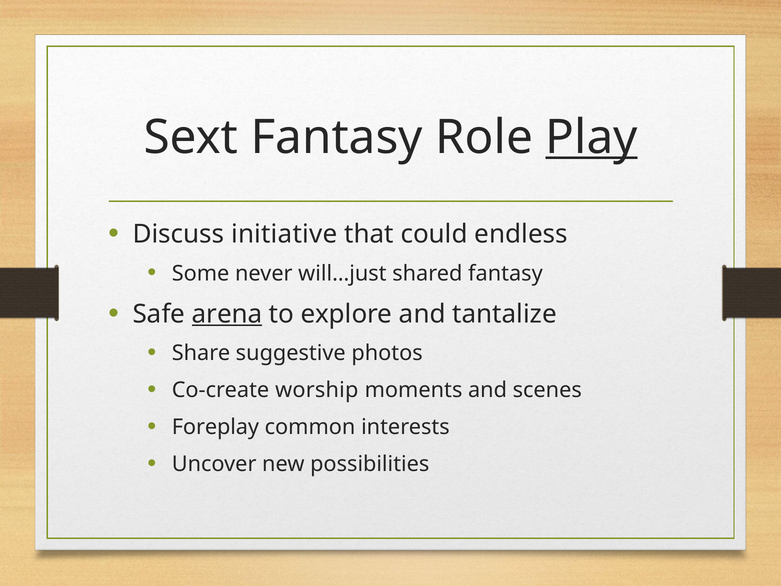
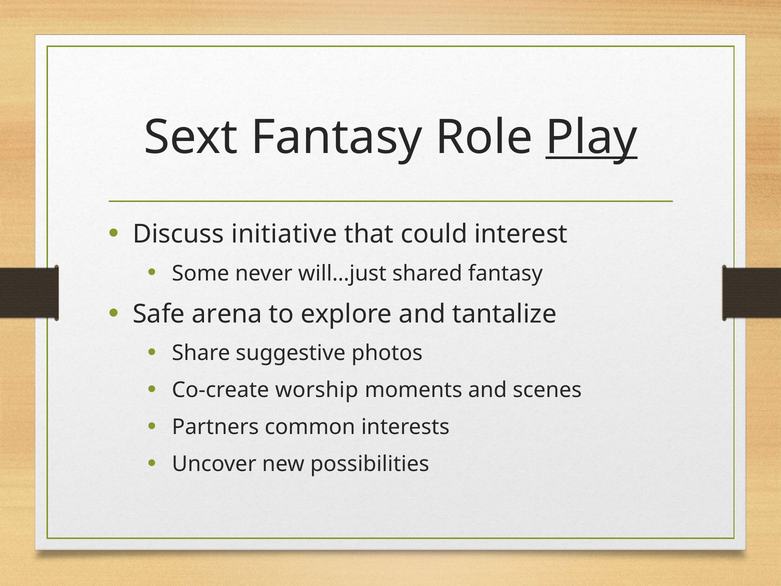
endless: endless -> interest (521, 234)
arena underline: present -> none (227, 314)
Foreplay: Foreplay -> Partners (215, 427)
